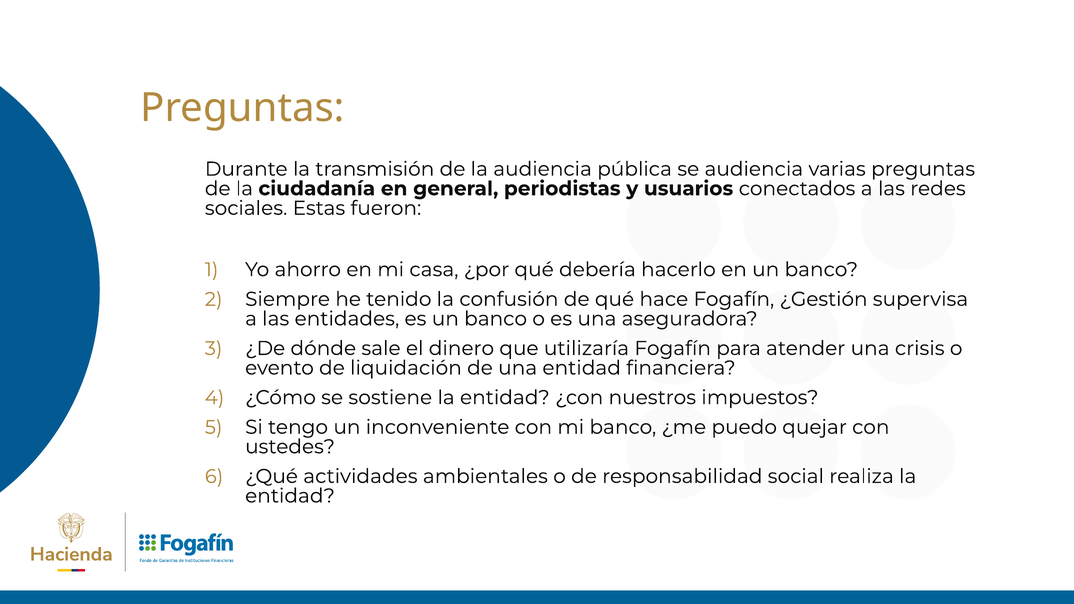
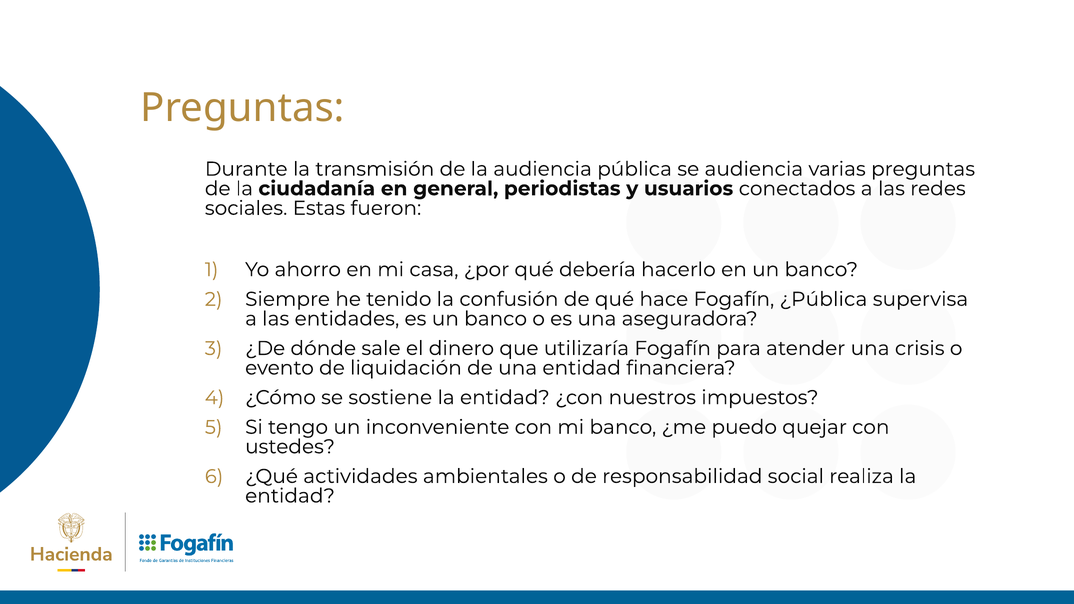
¿Gestión: ¿Gestión -> ¿Pública (823, 299)
